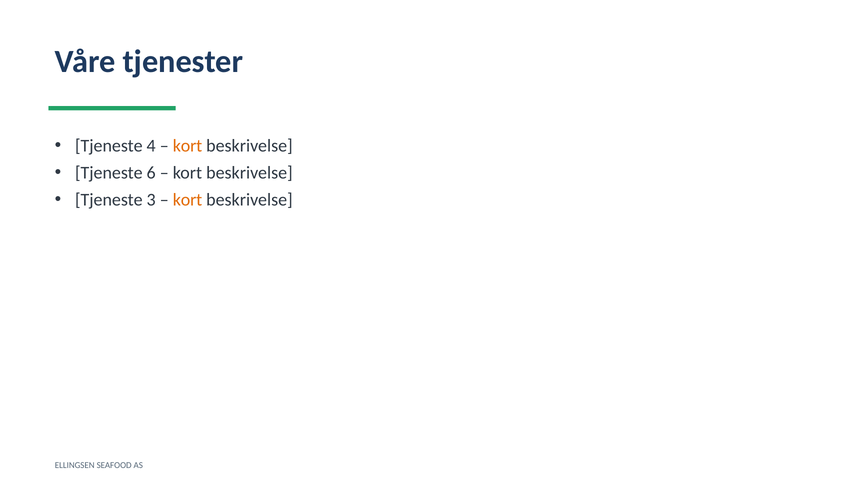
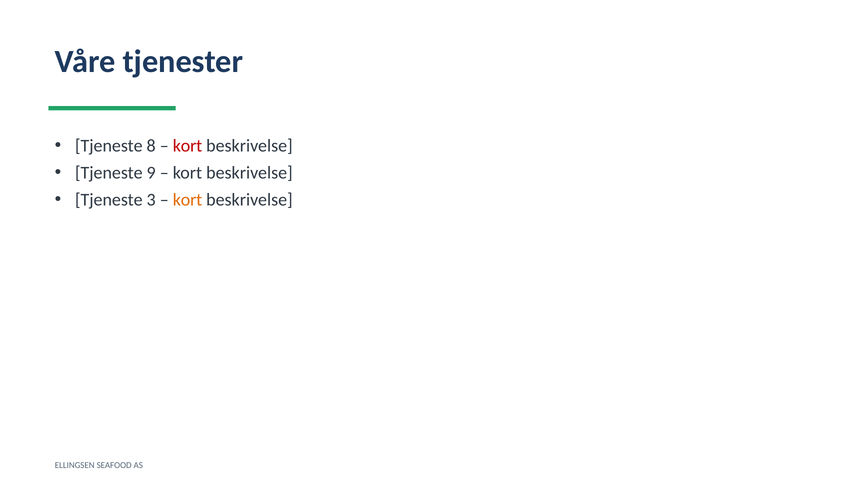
4: 4 -> 8 (151, 146)
kort colour: orange -> red (188, 146)
6: 6 -> 9 (151, 173)
